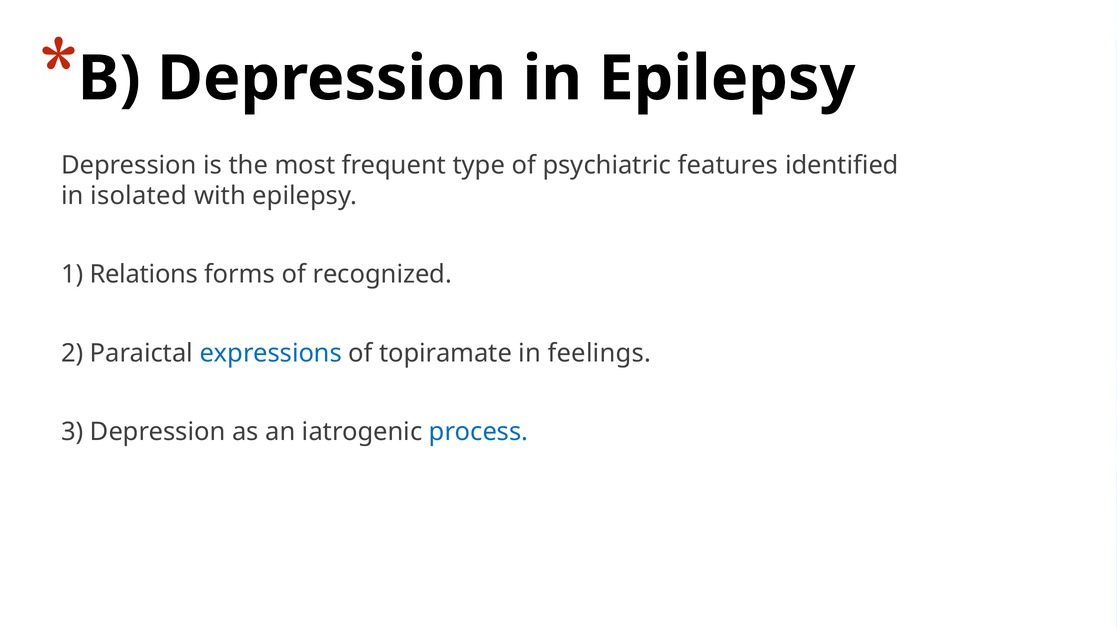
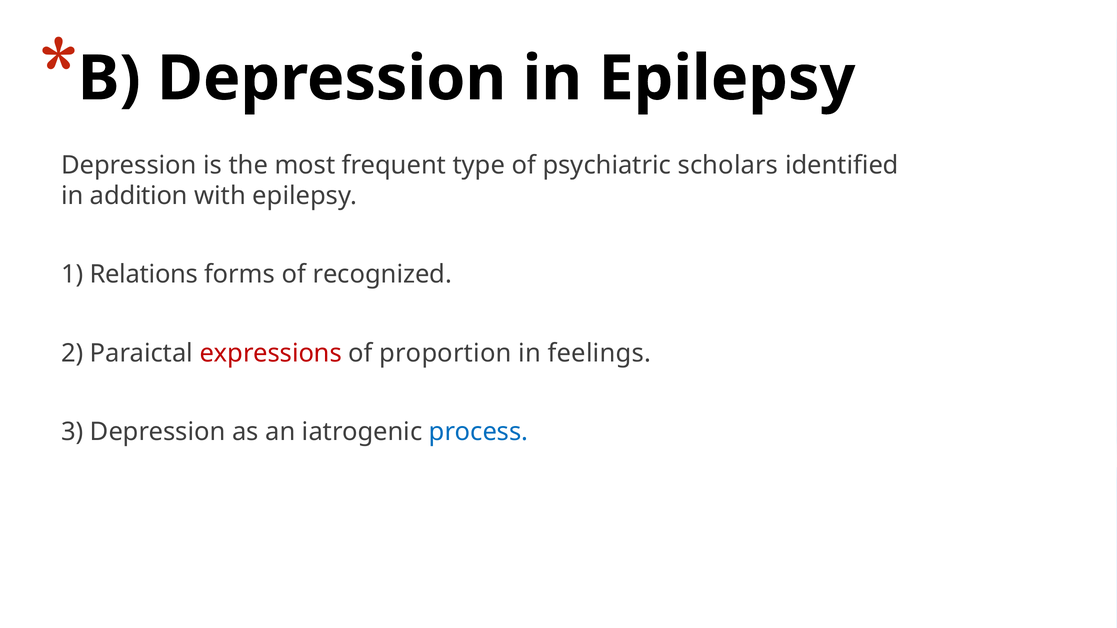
features: features -> scholars (728, 165)
isolated: isolated -> addition (139, 196)
expressions colour: blue -> red (271, 353)
topiramate: topiramate -> proportion (445, 353)
